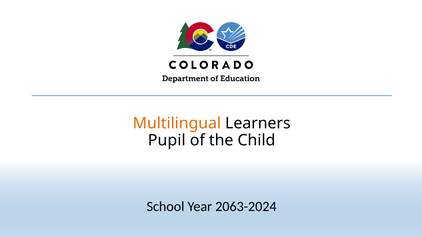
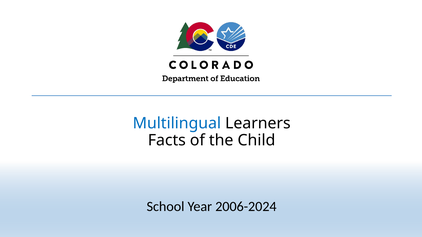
Multilingual colour: orange -> blue (177, 124)
Pupil: Pupil -> Facts (167, 141)
2063-2024: 2063-2024 -> 2006-2024 (246, 207)
